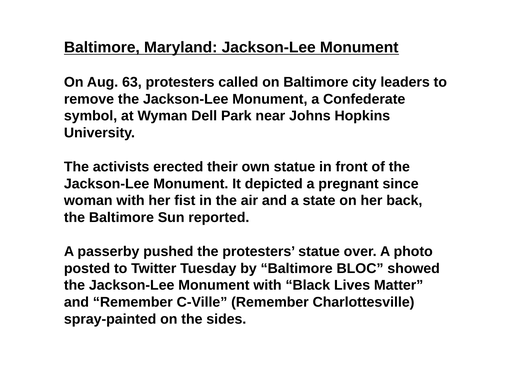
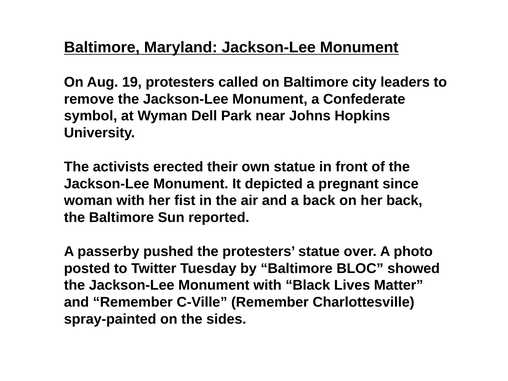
63: 63 -> 19 (132, 82)
a state: state -> back (319, 201)
